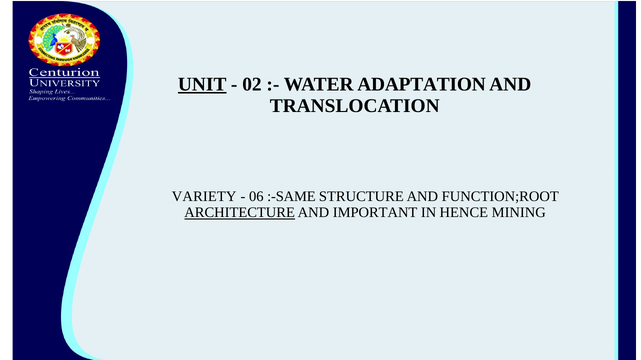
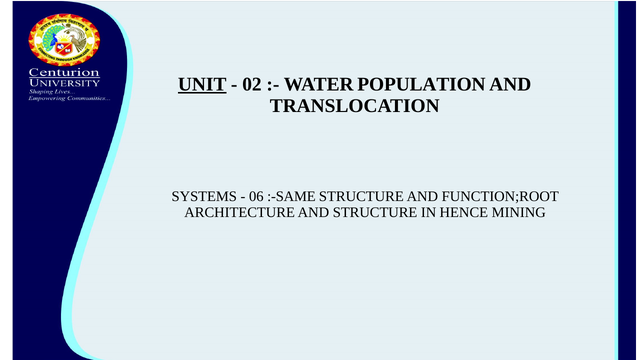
ADAPTATION: ADAPTATION -> POPULATION (421, 85)
VARIETY: VARIETY -> SYSTEMS (204, 197)
ARCHITECTURE underline: present -> none (240, 213)
AND IMPORTANT: IMPORTANT -> STRUCTURE (375, 213)
